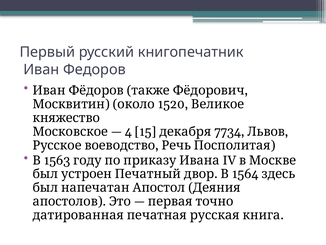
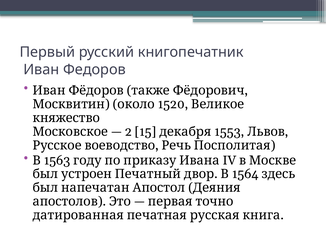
4: 4 -> 2 (128, 131)
7734: 7734 -> 1553 (229, 131)
